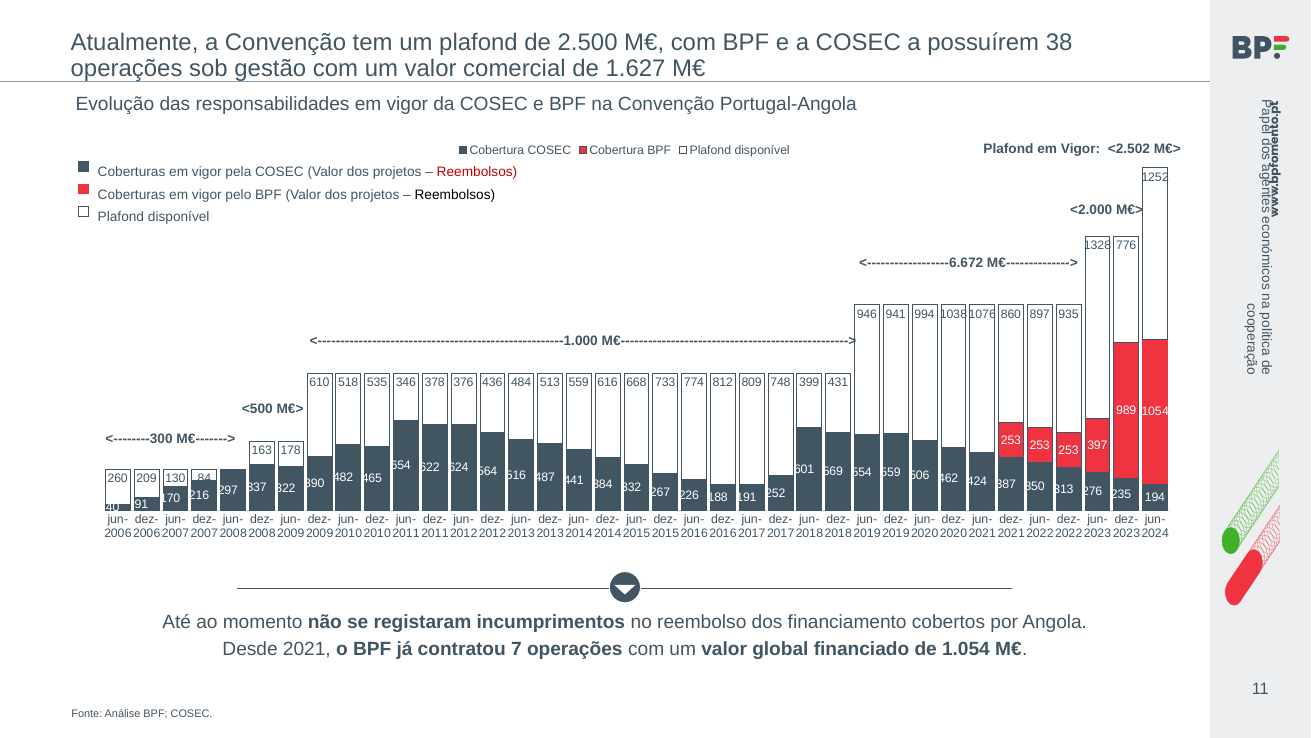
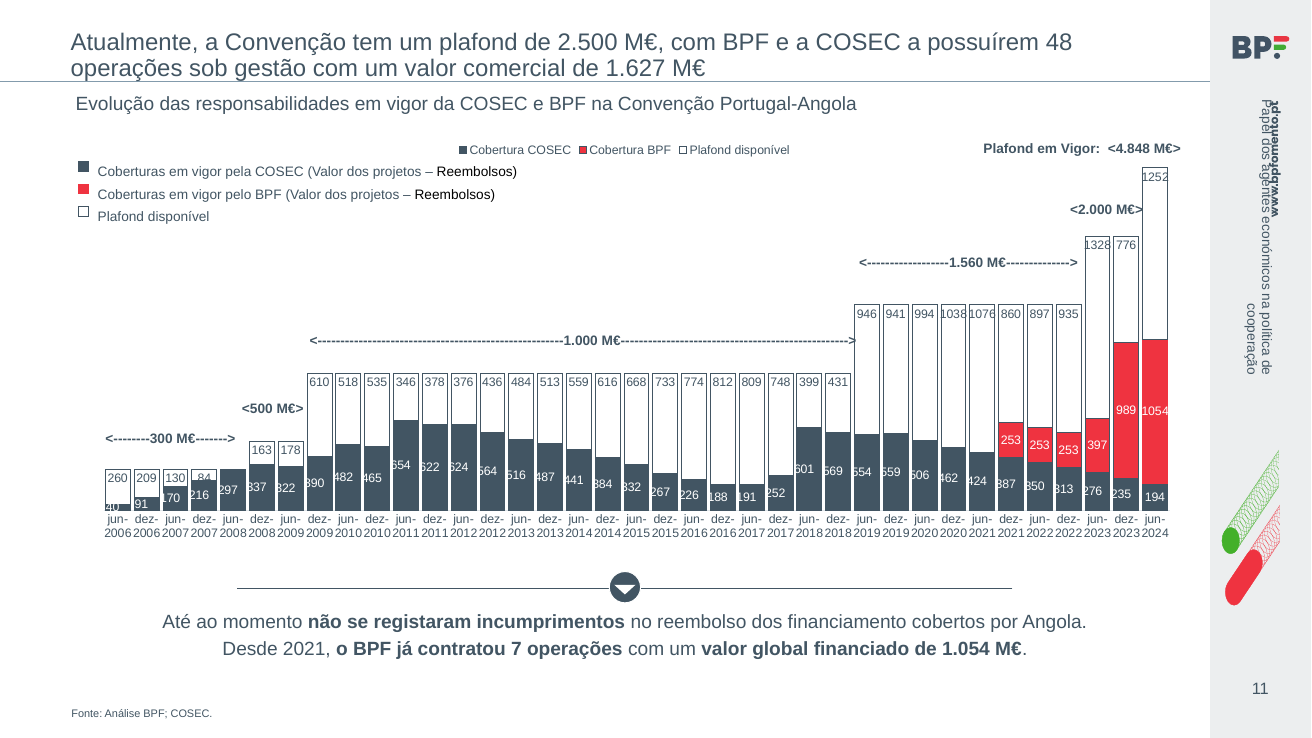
38: 38 -> 48 (1059, 42)
<2.502: <2.502 -> <4.848 (1129, 149)
Reembolsos colour: red -> black (477, 172)
<------------------6.672: <------------------6.672 -> <------------------1.560 (921, 263)
